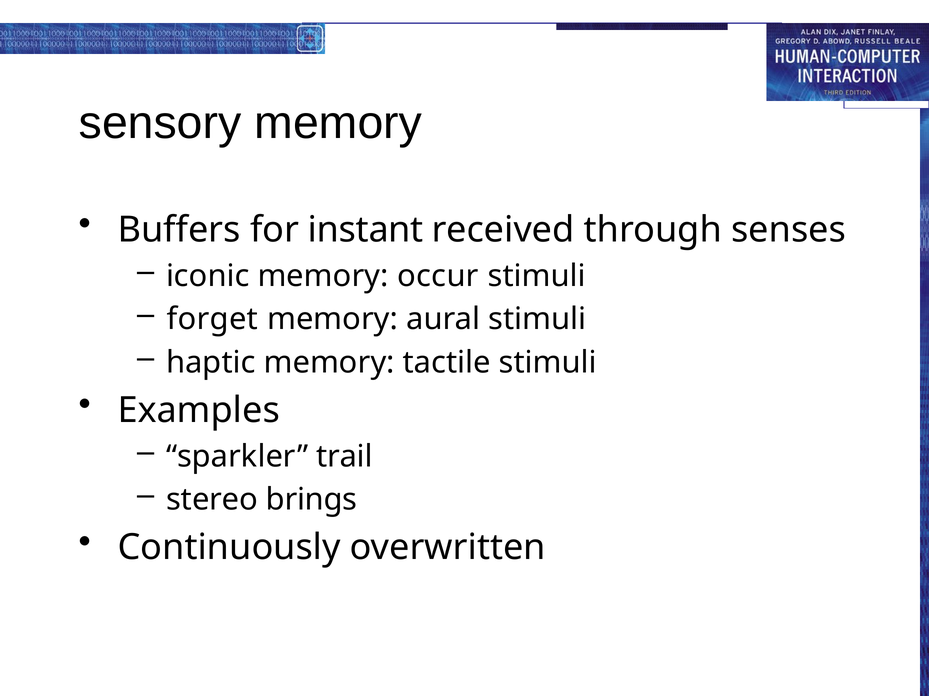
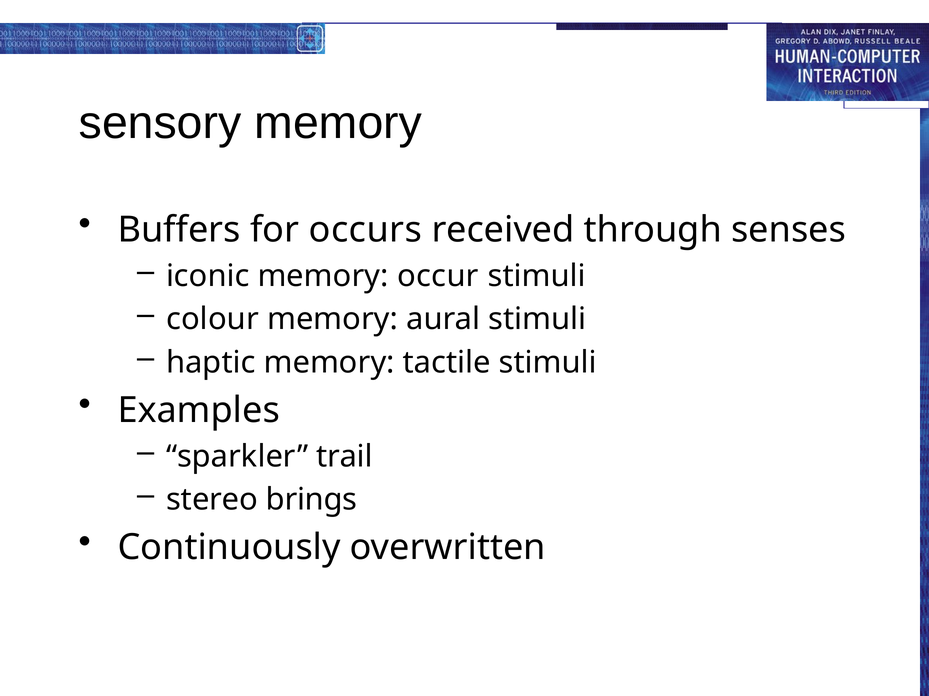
instant: instant -> occurs (365, 230)
forget: forget -> colour (212, 320)
